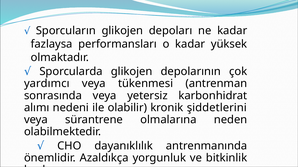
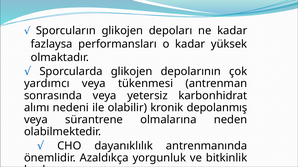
şiddetlerini: şiddetlerini -> depolanmış (217, 108)
